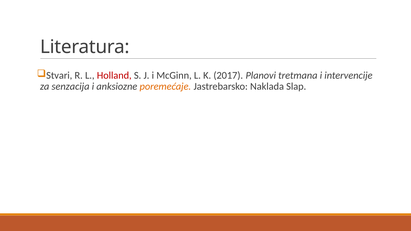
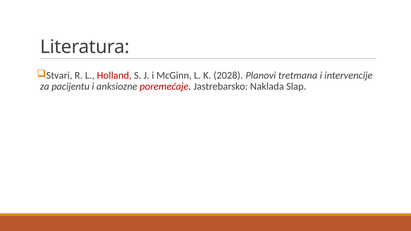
2017: 2017 -> 2028 (228, 75)
senzacija: senzacija -> pacijentu (71, 87)
poremećaje colour: orange -> red (165, 87)
